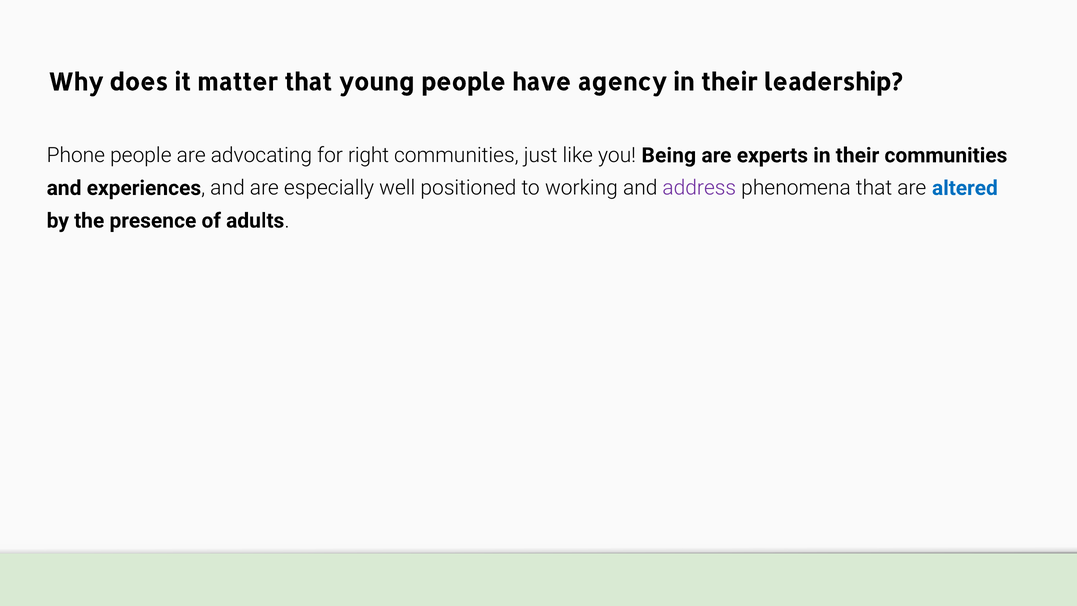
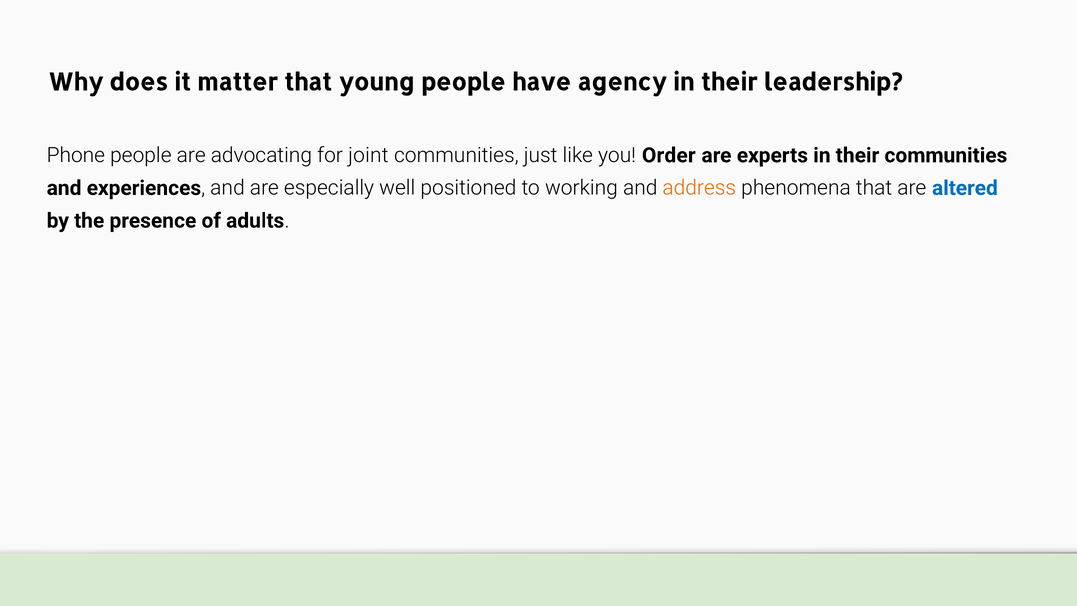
right: right -> joint (368, 155)
Being: Being -> Order (669, 155)
address colour: purple -> orange (699, 188)
